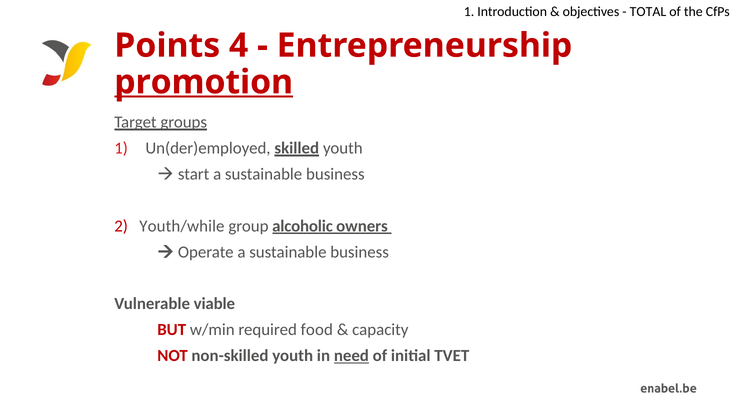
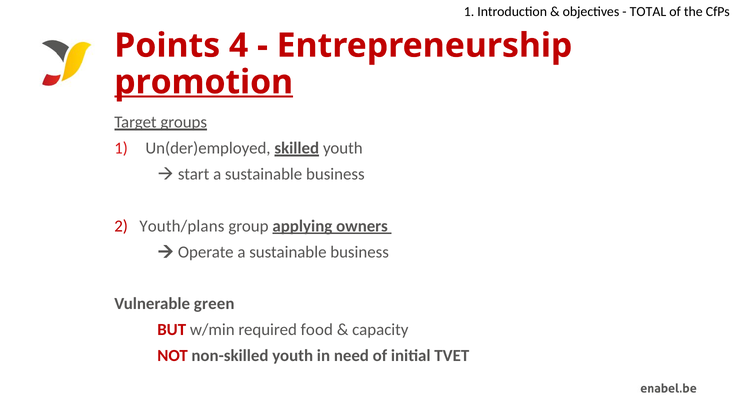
Youth/while: Youth/while -> Youth/plans (182, 226)
alcoholic: alcoholic -> applying (302, 226)
viable: viable -> green (214, 304)
need underline: present -> none (351, 355)
